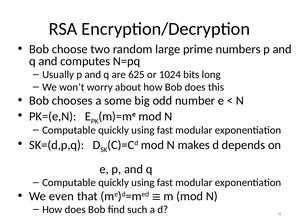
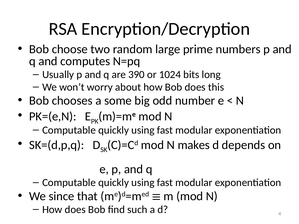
625: 625 -> 390 (136, 75)
even: even -> since (62, 196)
